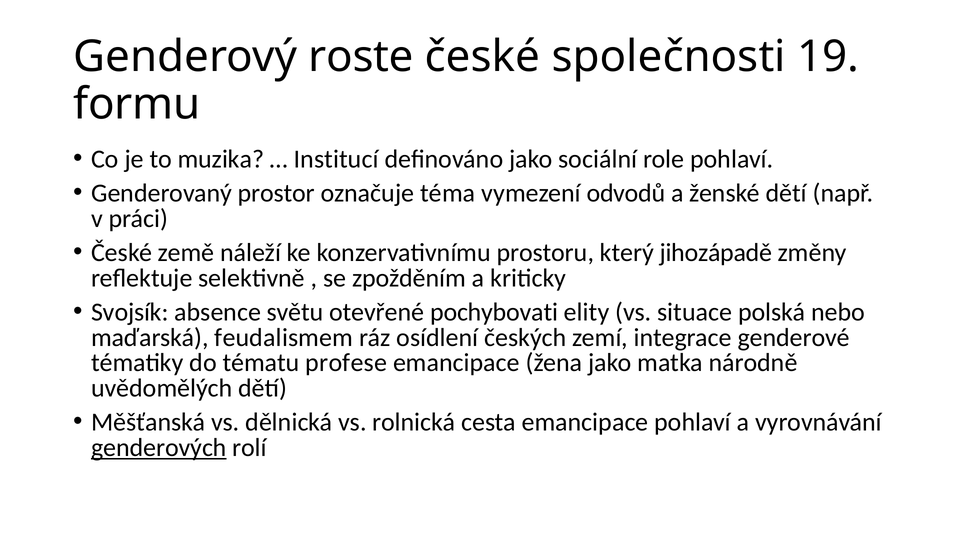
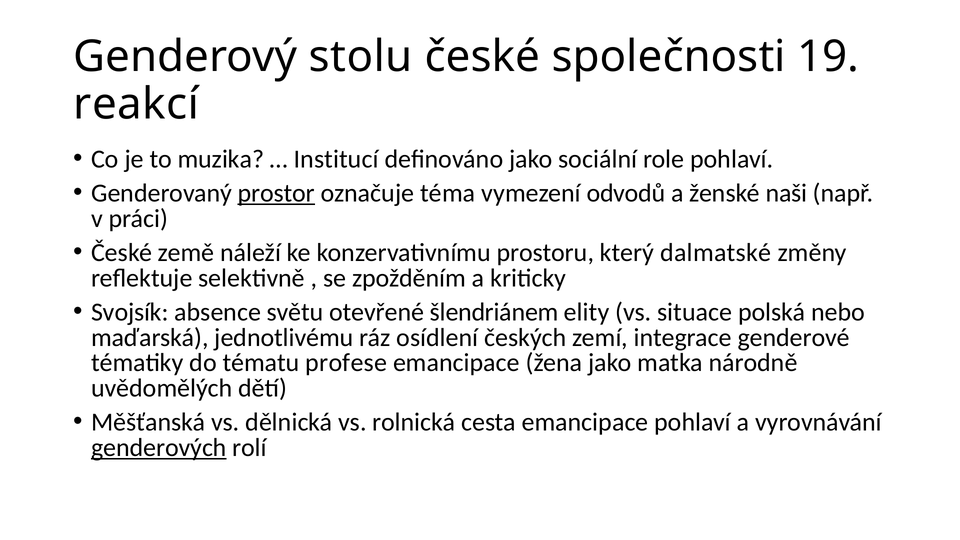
roste: roste -> stolu (361, 57)
formu: formu -> reakcí (136, 104)
prostor underline: none -> present (276, 193)
ženské dětí: dětí -> naši (786, 193)
jihozápadě: jihozápadě -> dalmatské (716, 253)
pochybovati: pochybovati -> šlendriánem (494, 312)
feudalismem: feudalismem -> jednotlivému (284, 337)
